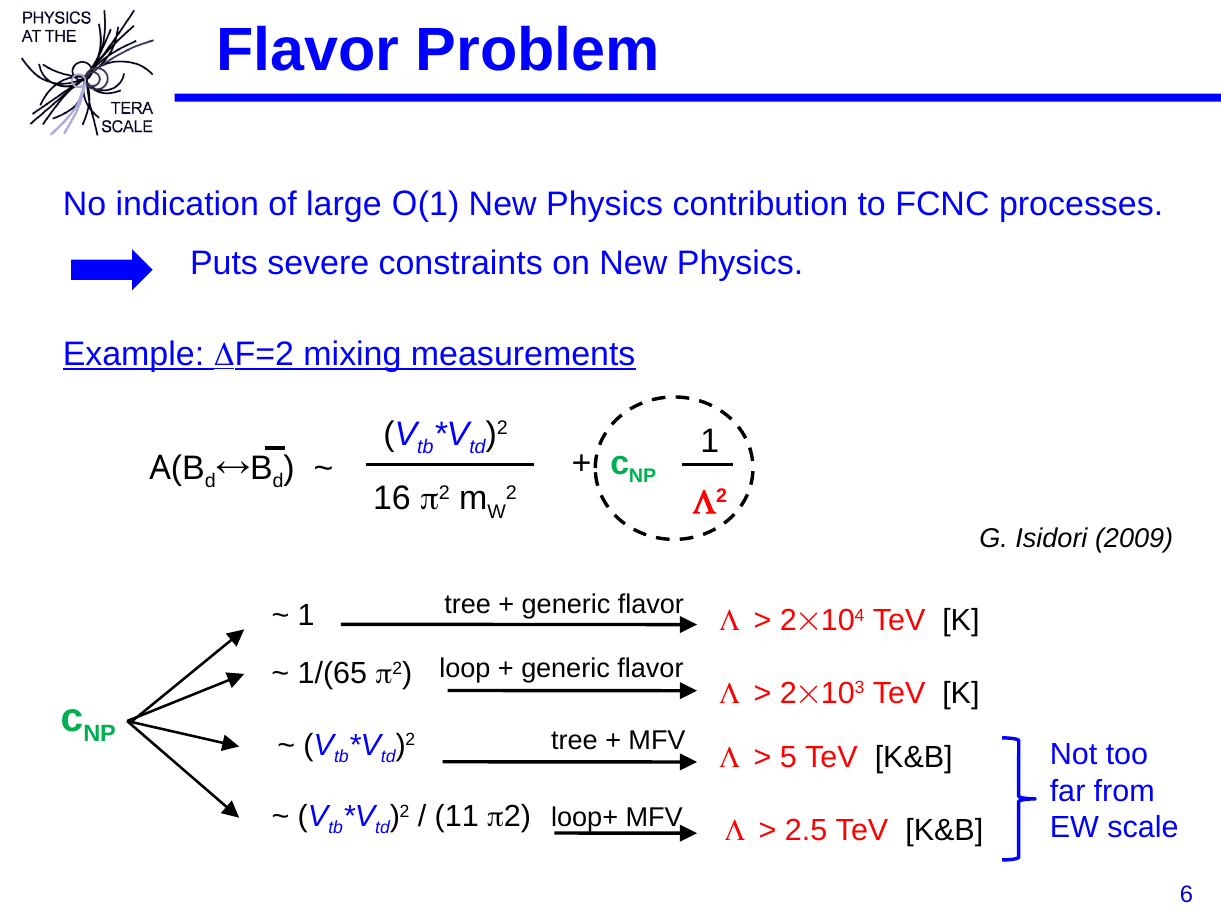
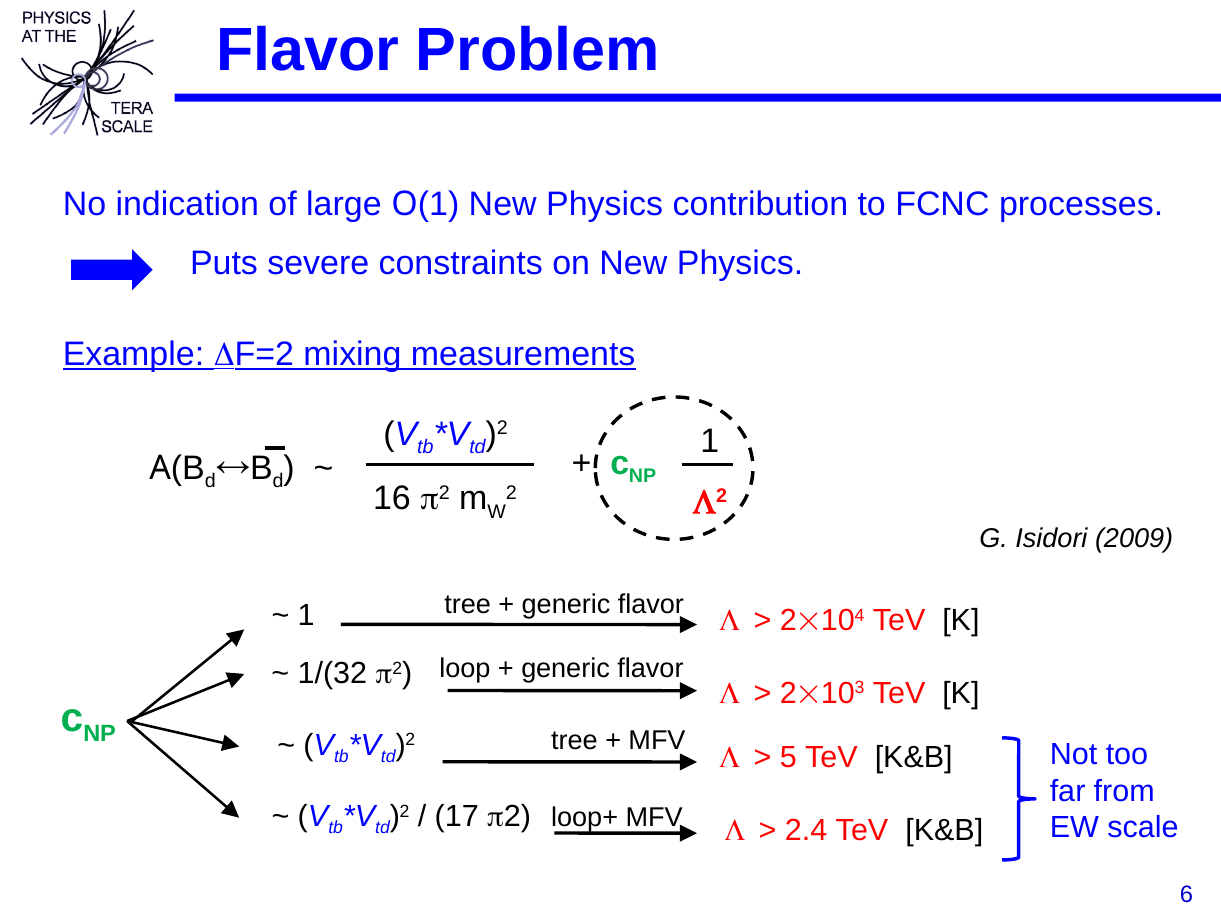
1/(65: 1/(65 -> 1/(32 (332, 673)
11: 11 -> 17 (457, 816)
2.5: 2.5 -> 2.4 (806, 830)
